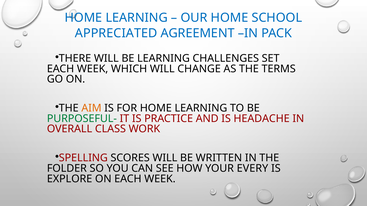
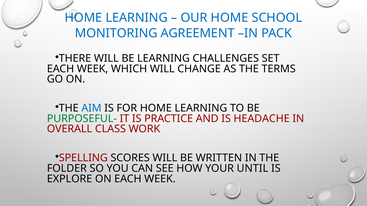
APPRECIATED: APPRECIATED -> MONITORING (116, 33)
AIM colour: orange -> blue (91, 108)
EVERY: EVERY -> UNTIL (252, 169)
